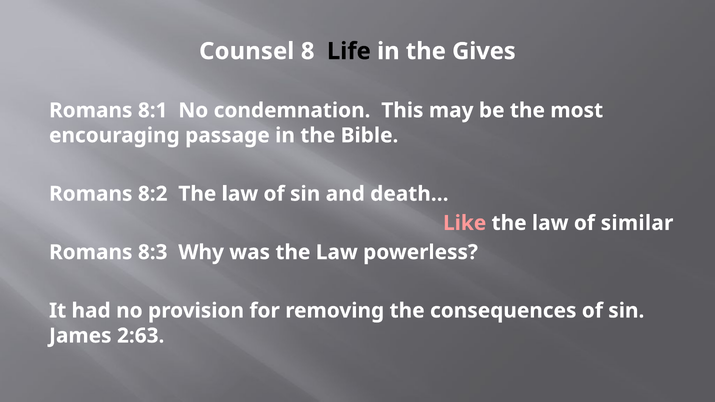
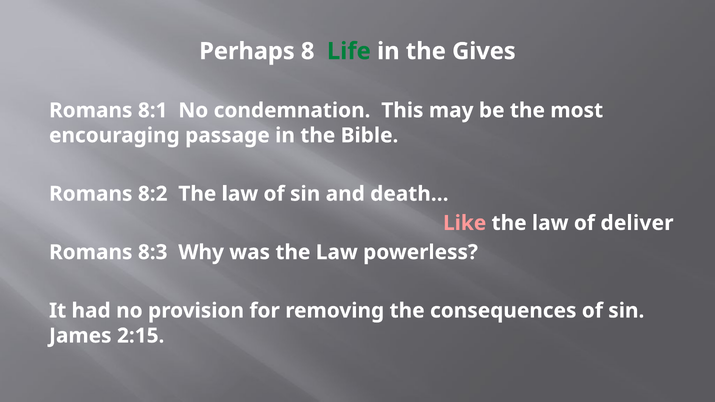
Counsel: Counsel -> Perhaps (247, 51)
Life colour: black -> green (349, 51)
similar: similar -> deliver (637, 223)
2:63: 2:63 -> 2:15 (141, 336)
